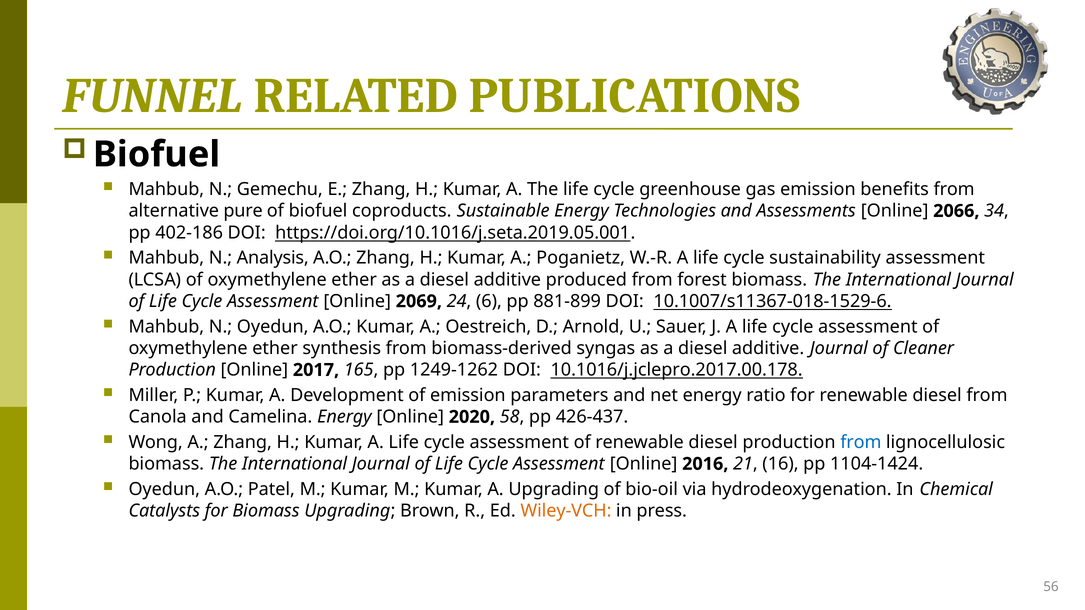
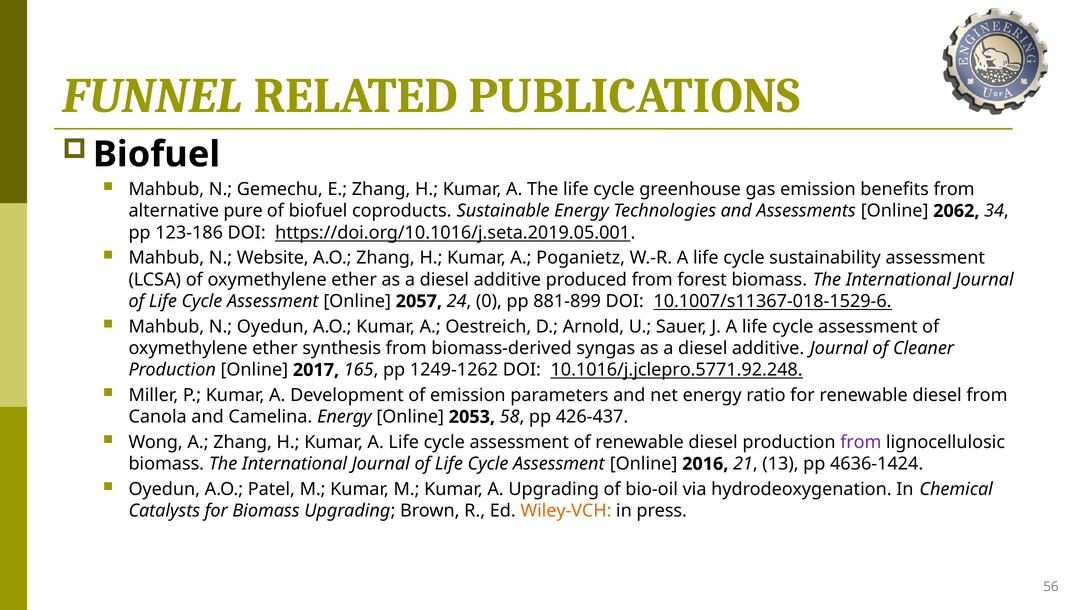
2066: 2066 -> 2062 (956, 211)
402-186: 402-186 -> 123-186 (189, 233)
Analysis: Analysis -> Website (273, 258)
2069: 2069 -> 2057 (419, 301)
6: 6 -> 0 (489, 301)
10.1016/j.jclepro.2017.00.178: 10.1016/j.jclepro.2017.00.178 -> 10.1016/j.jclepro.5771.92.248 (677, 370)
2020: 2020 -> 2053 (472, 417)
from colour: blue -> purple (861, 442)
16: 16 -> 13 (780, 464)
1104-1424: 1104-1424 -> 4636-1424 (877, 464)
